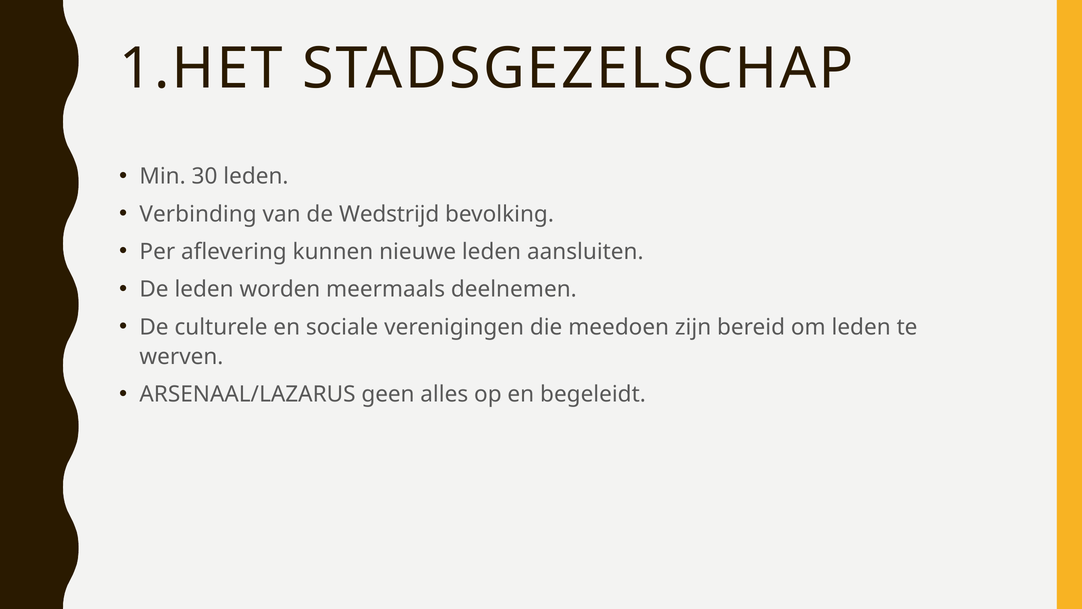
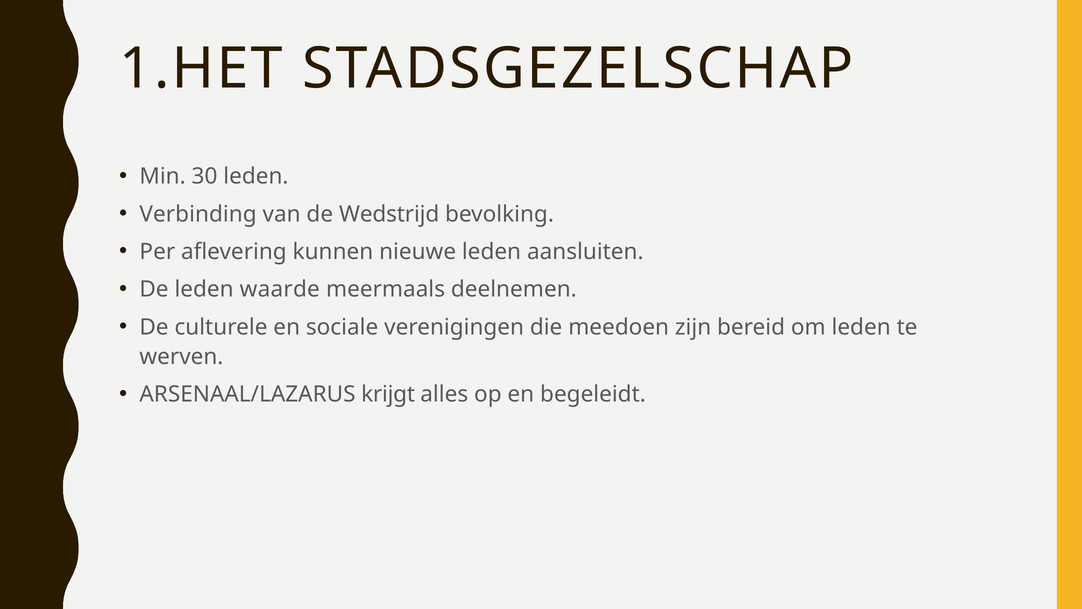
worden: worden -> waarde (280, 289)
geen: geen -> krijgt (388, 394)
